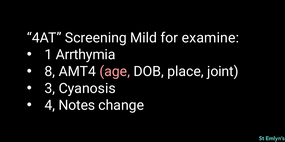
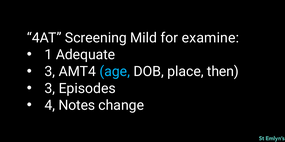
Arrthymia: Arrthymia -> Adequate (86, 55)
8: 8 -> 3 (50, 71)
age colour: pink -> light blue (115, 71)
joint: joint -> then (223, 71)
Cyanosis: Cyanosis -> Episodes (87, 88)
